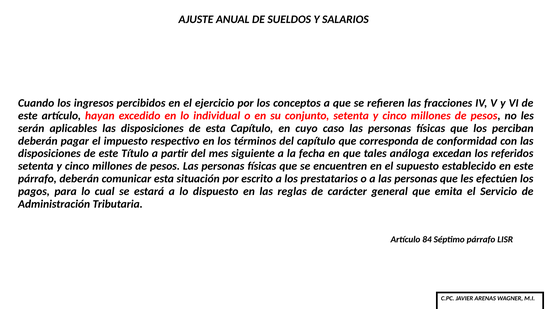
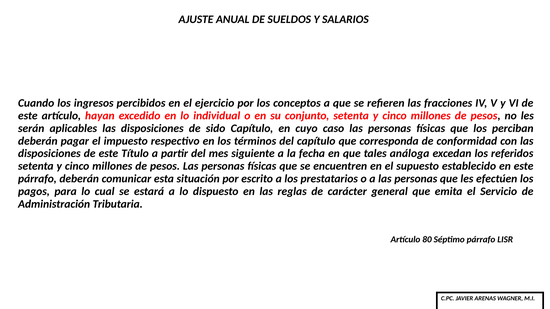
de esta: esta -> sido (216, 128)
84: 84 -> 80 (427, 240)
